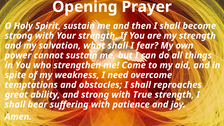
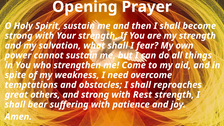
ability: ability -> others (45, 95)
True: True -> Rest (142, 95)
